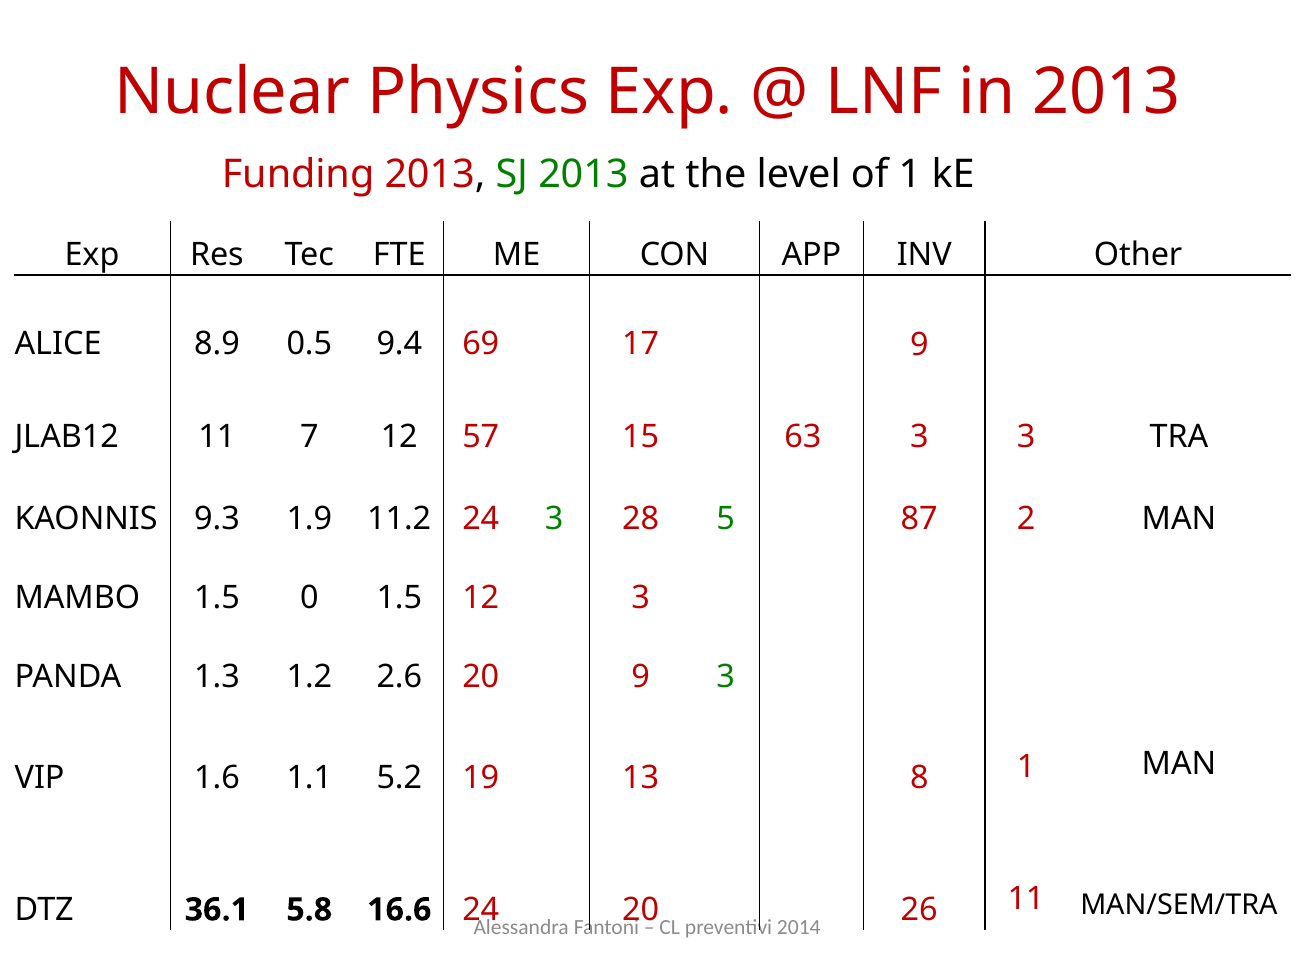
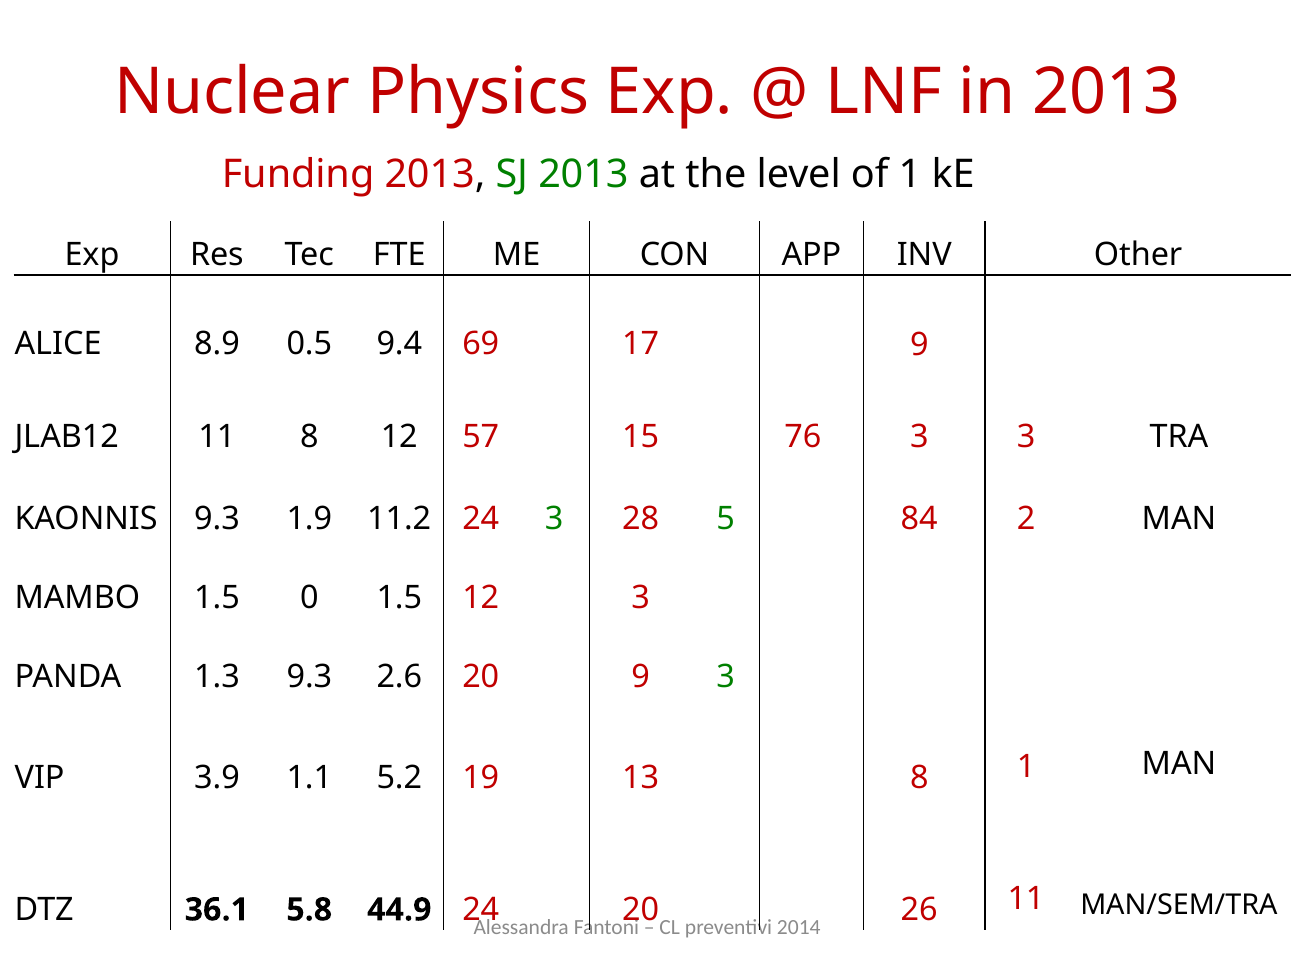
11 7: 7 -> 8 (309, 437)
63: 63 -> 76 (803, 437)
87: 87 -> 84 (919, 519)
1.3 1.2: 1.2 -> 9.3 (309, 677)
1.6: 1.6 -> 3.9 (217, 778)
16.6: 16.6 -> 44.9 (399, 910)
